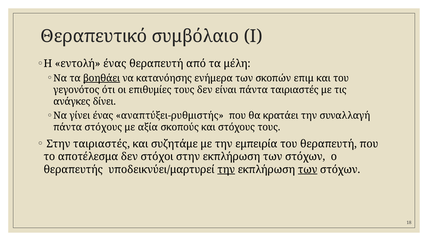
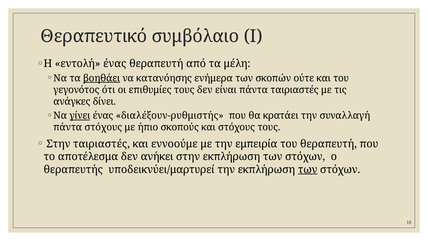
επιμ: επιμ -> ούτε (304, 78)
γίνει underline: none -> present (80, 116)
αναπτύξει-ρυθμιστής: αναπτύξει-ρυθμιστής -> διαλέξουν-ρυθμιστής (170, 116)
αξία: αξία -> ήπιο (148, 127)
συζητάμε: συζητάμε -> εννοούμε (174, 144)
στόχοι: στόχοι -> ανήκει (157, 157)
την underline: present -> none (226, 169)
